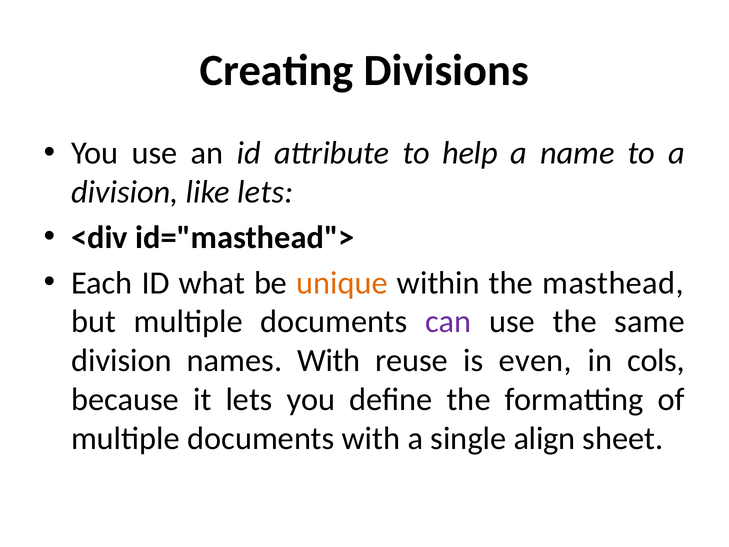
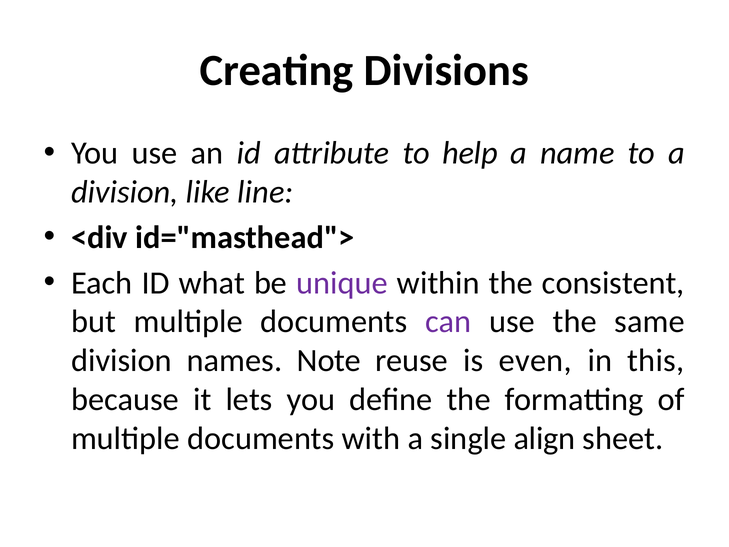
like lets: lets -> line (265, 192)
unique colour: orange -> purple (342, 283)
masthead: masthead -> consistent (613, 283)
names With: With -> Note (329, 361)
cols: cols -> this (656, 361)
